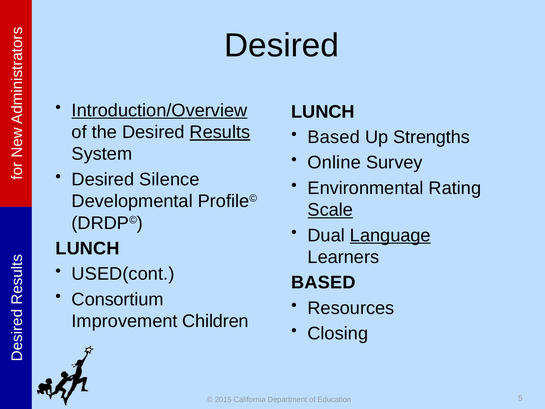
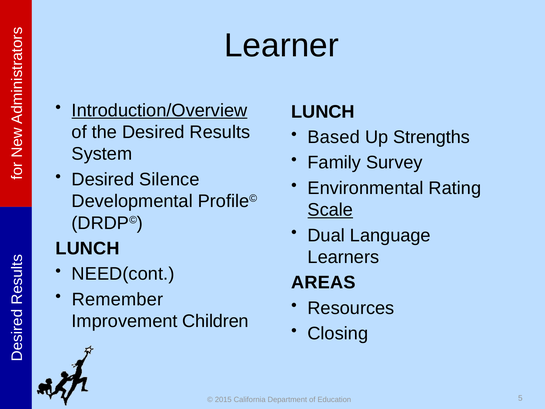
Desired: Desired -> Learner (282, 45)
Results underline: present -> none (220, 132)
Online: Online -> Family (334, 163)
Language underline: present -> none (390, 235)
USED(cont: USED(cont -> NEED(cont (123, 274)
BASED: BASED -> AREAS (323, 282)
Consortium: Consortium -> Remember (117, 299)
